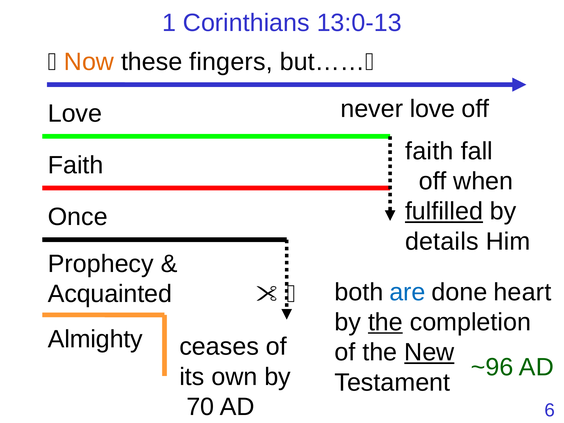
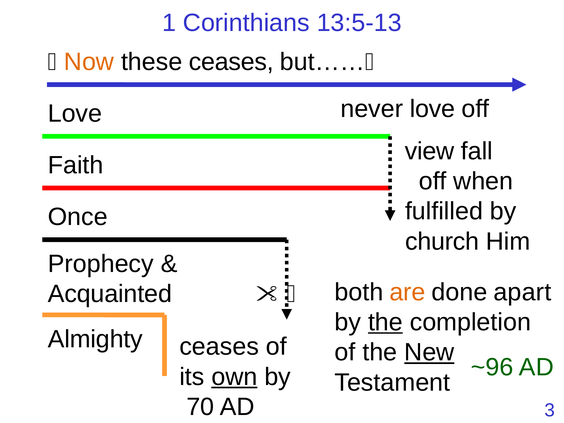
13:0-13: 13:0-13 -> 13:5-13 (359, 23)
these fingers: fingers -> ceases (231, 62)
faith: faith -> view (430, 151)
fulfilled underline: present -> none (444, 211)
details: details -> church (442, 241)
are colour: blue -> orange (407, 292)
heart: heart -> apart (522, 292)
own underline: none -> present (234, 377)
6: 6 -> 3 (550, 410)
